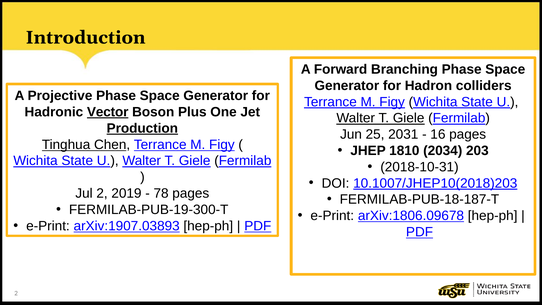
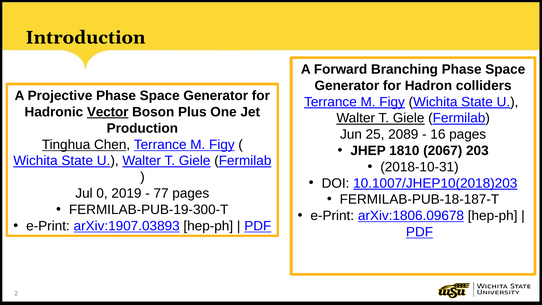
Production underline: present -> none (142, 128)
2031: 2031 -> 2089 (403, 134)
2034: 2034 -> 2067 (443, 151)
Jul 2: 2 -> 0 (102, 193)
78: 78 -> 77 (161, 193)
